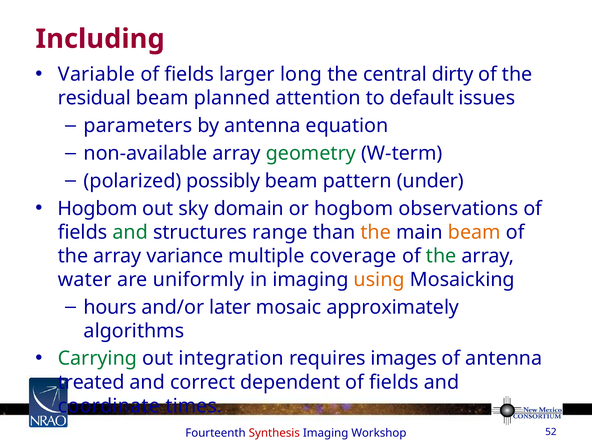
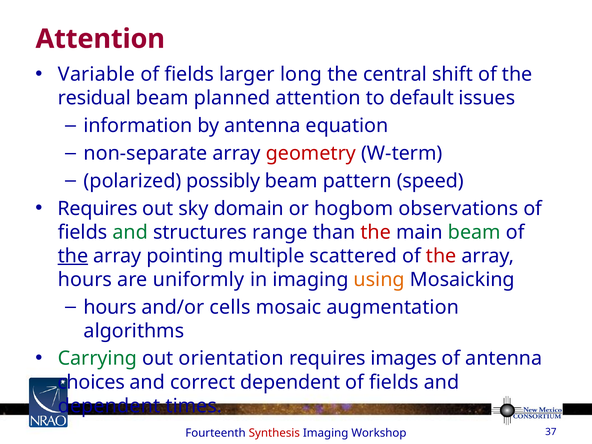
Including: Including -> Attention (100, 39)
dirty: dirty -> shift (453, 74)
parameters: parameters -> information (138, 126)
non-available: non-available -> non-separate (146, 153)
geometry colour: green -> red (311, 153)
under: under -> speed (430, 181)
Hogbom: Hogbom -> Requires (97, 209)
the colour: orange -> red (376, 232)
beam colour: orange -> green (474, 232)
the underline: none -> present (73, 256)
variance: variance -> pointing (185, 256)
coverage: coverage -> scattered (353, 256)
the colour: green -> red (441, 256)
water: water -> hours (85, 280)
later: later -> cells (230, 307)
approximately: approximately -> augmentation (393, 307)
integration: integration -> orientation (231, 358)
treated: treated -> choices (91, 382)
coordinate: coordinate -> dependent (109, 406)
52: 52 -> 37 (551, 432)
